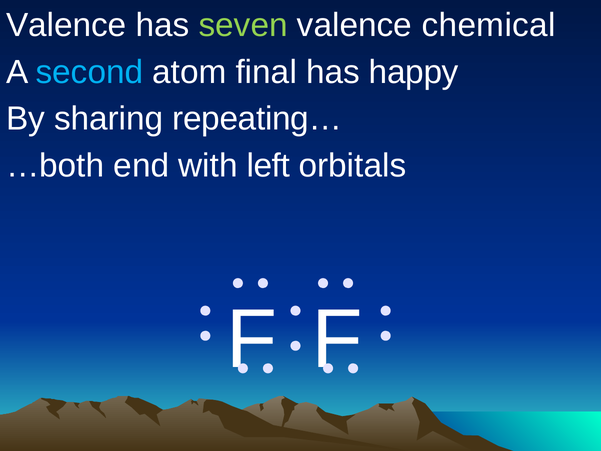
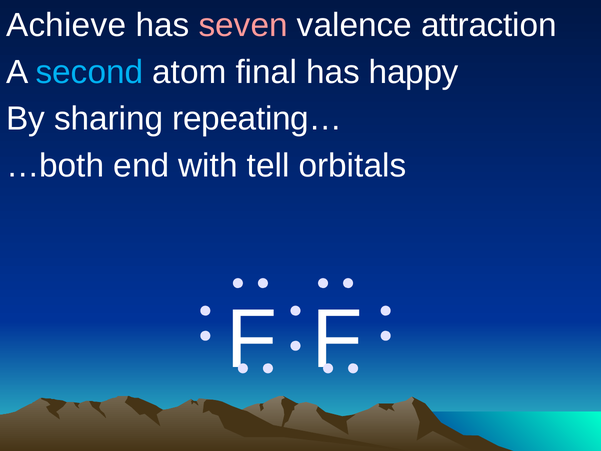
Valence: Valence -> Achieve (66, 25)
seven colour: light green -> pink (243, 25)
chemical: chemical -> attraction (489, 25)
left: left -> tell (268, 166)
